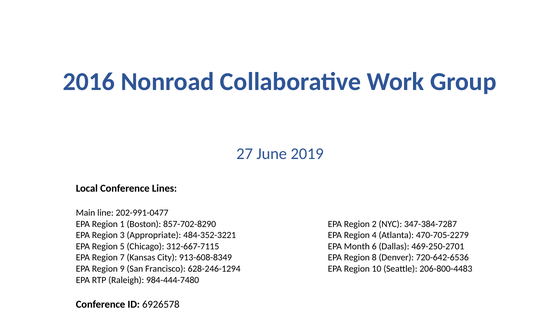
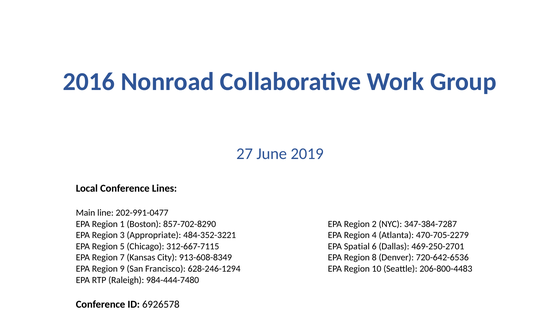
Month: Month -> Spatial (357, 246)
